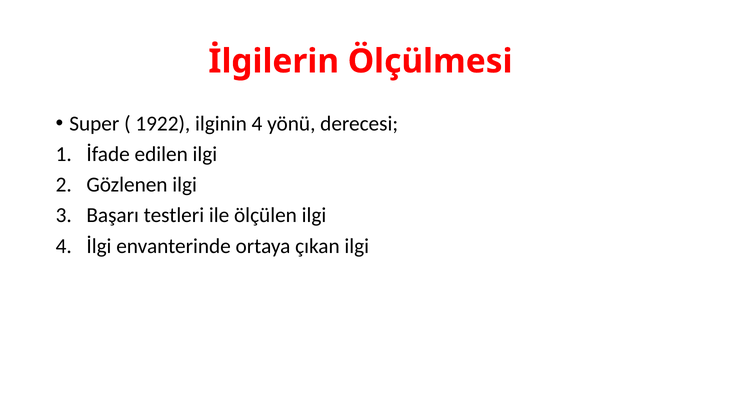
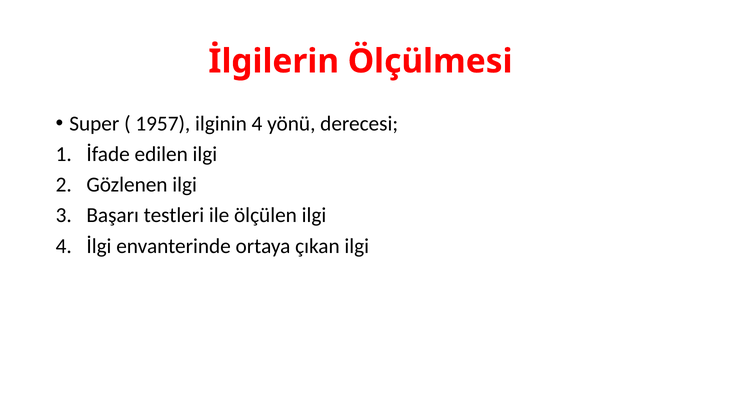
1922: 1922 -> 1957 (163, 123)
